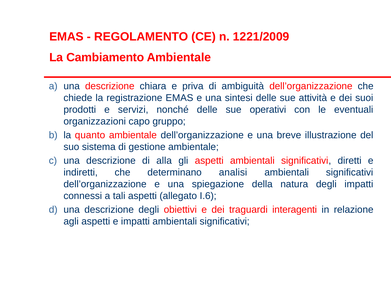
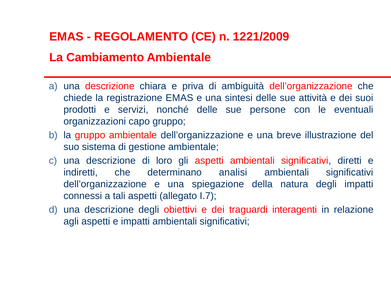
operativi: operativi -> persone (268, 109)
la quanto: quanto -> gruppo (90, 135)
alla: alla -> loro (164, 160)
I.6: I.6 -> I.7 (208, 195)
